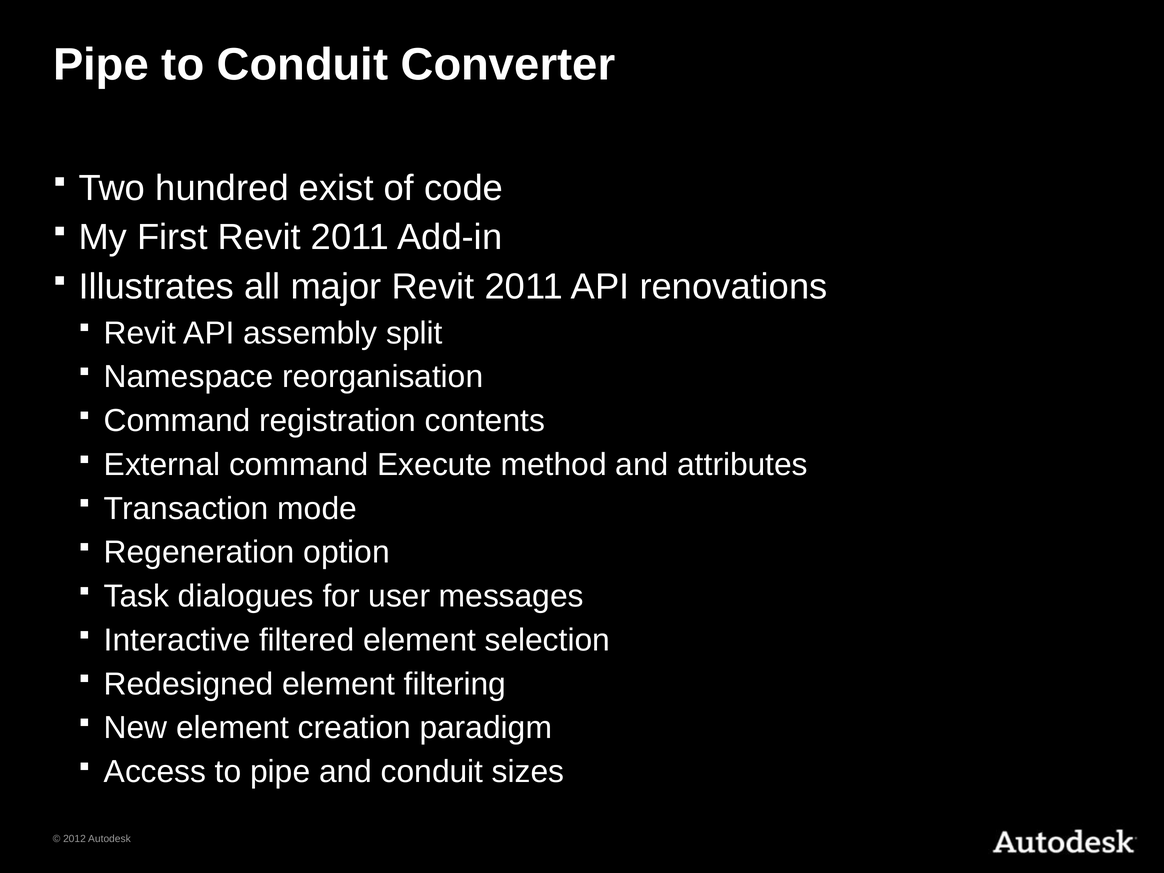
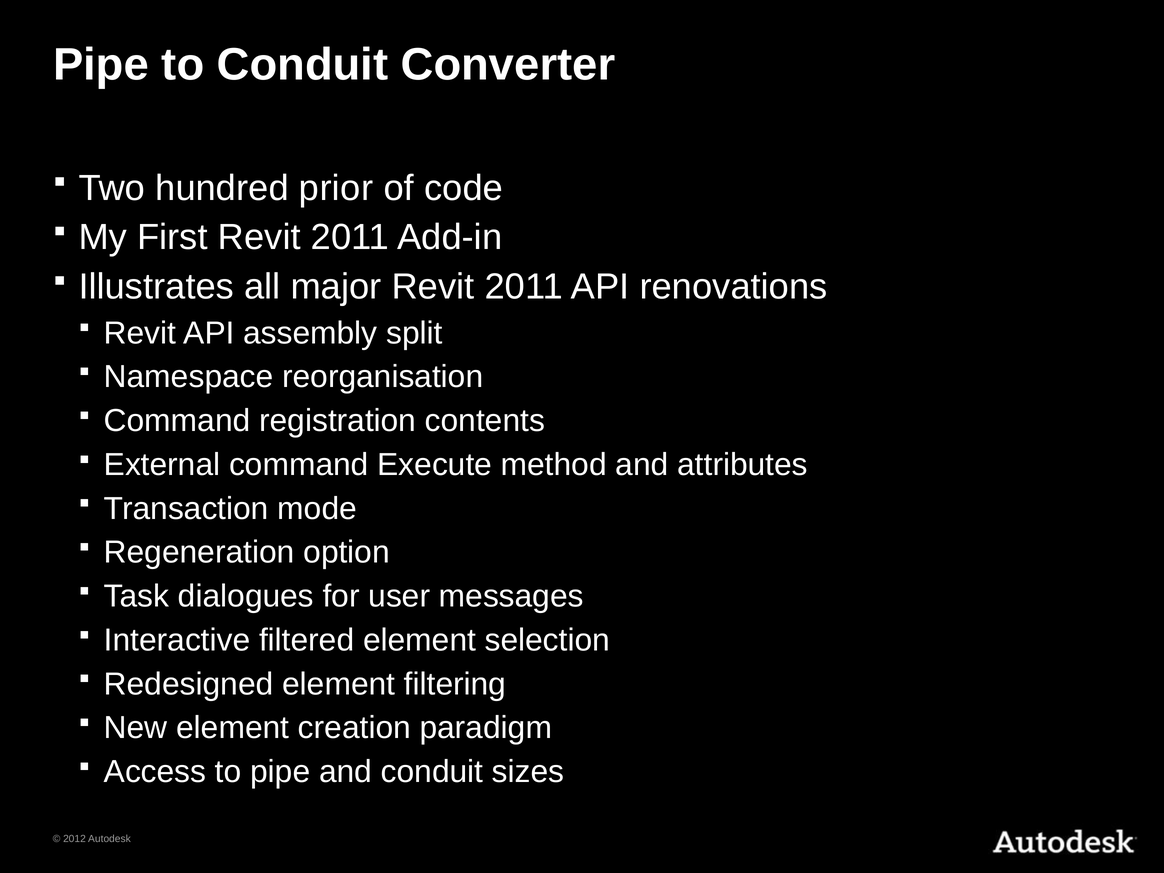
exist: exist -> prior (336, 188)
